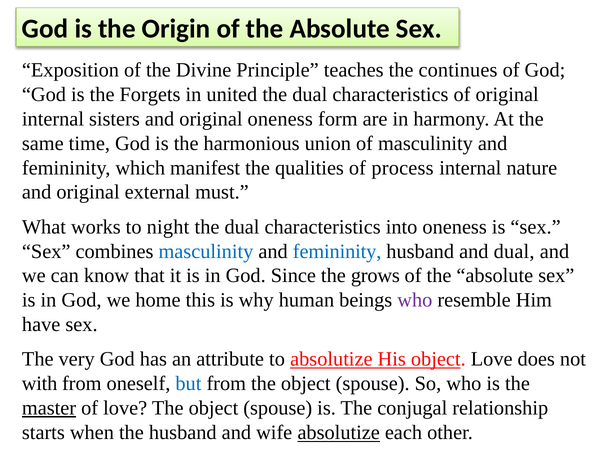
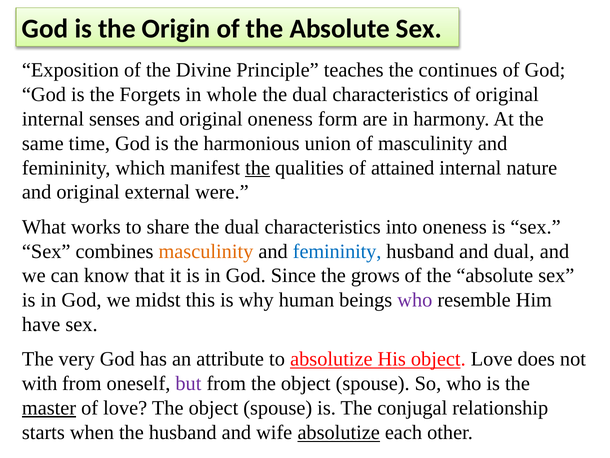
united: united -> whole (232, 94)
sisters: sisters -> senses (115, 119)
the underline: none -> present (258, 168)
process: process -> attained (403, 168)
must: must -> were (222, 192)
night: night -> share (168, 227)
masculinity colour: blue -> orange (206, 251)
home: home -> midst (158, 300)
but colour: blue -> purple (188, 383)
